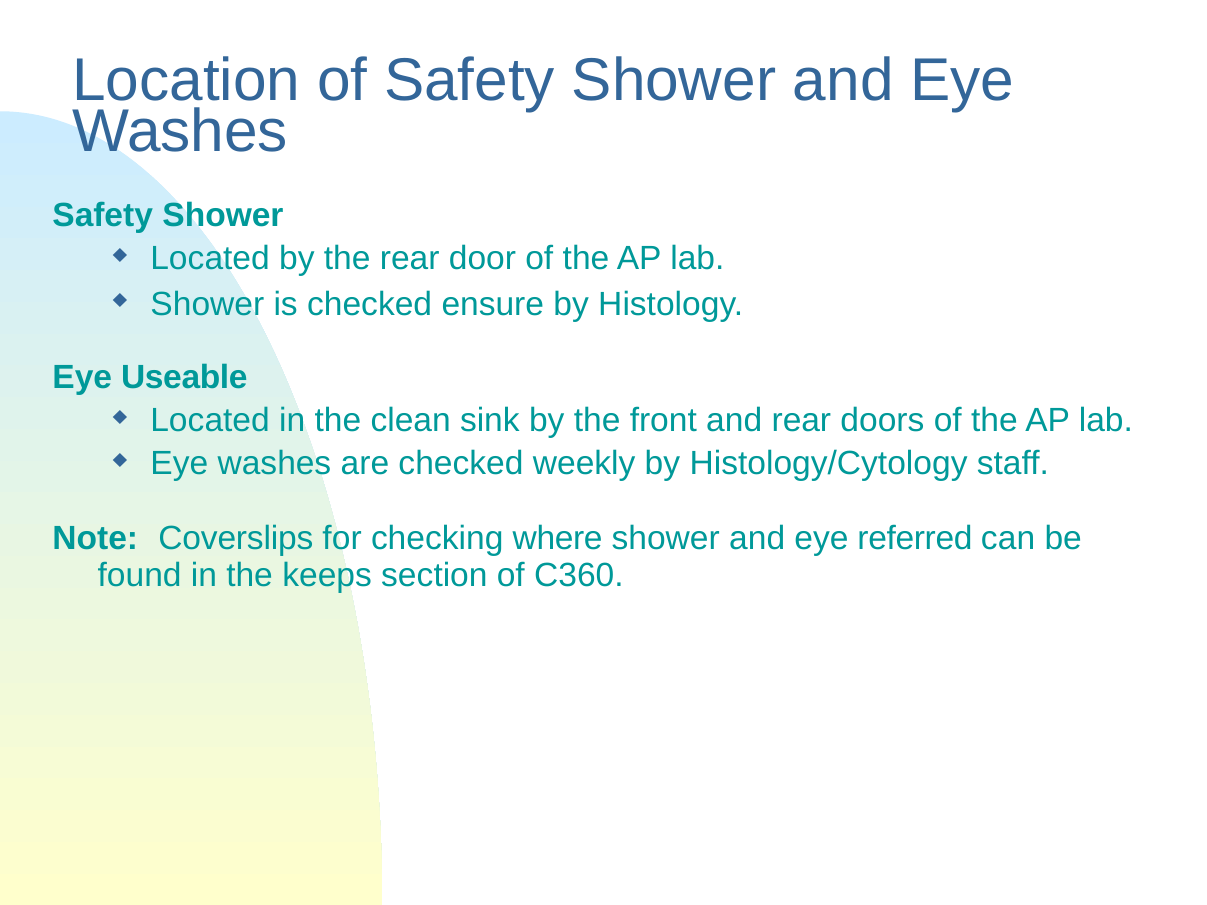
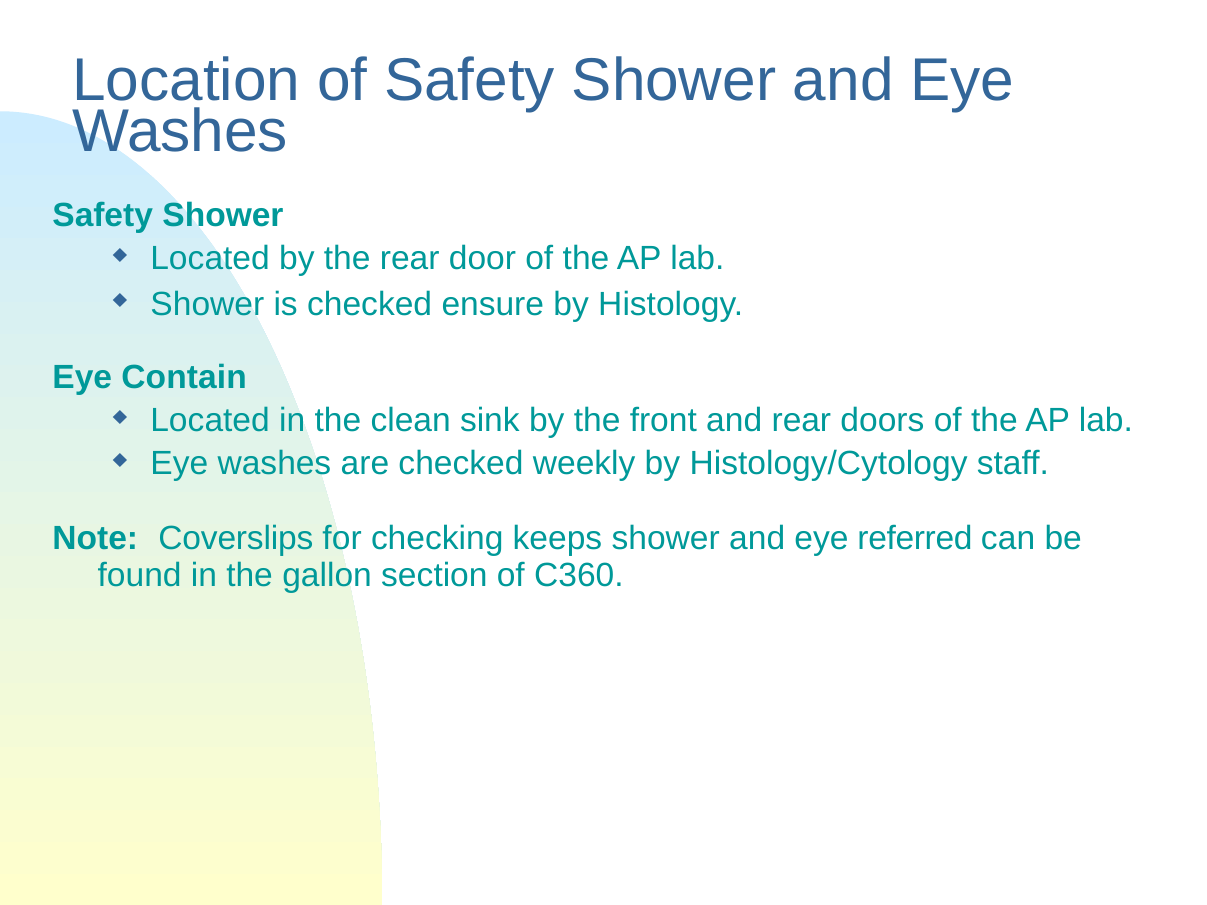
Useable: Useable -> Contain (184, 378)
where: where -> keeps (557, 539)
keeps: keeps -> gallon (327, 576)
